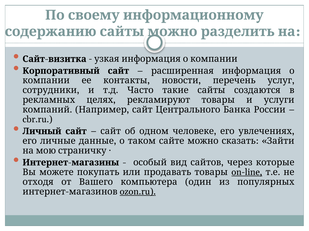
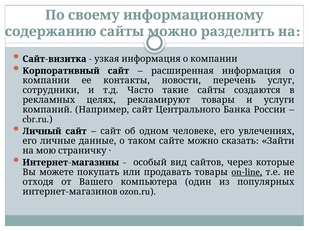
ozon.ru underline: present -> none (138, 192)
